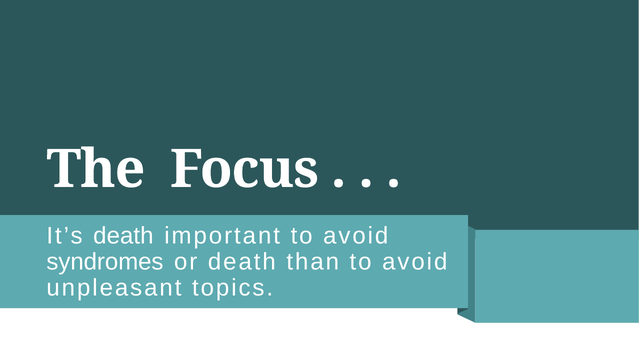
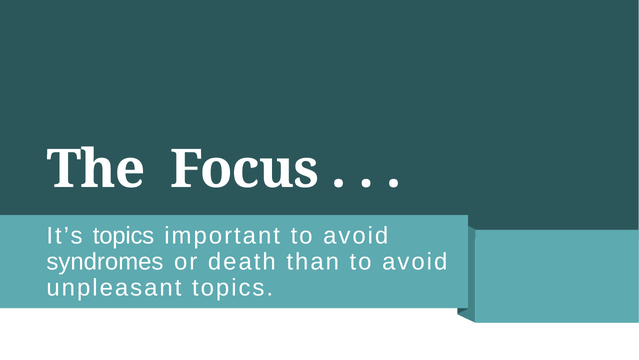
It’s death: death -> topics (124, 236)
